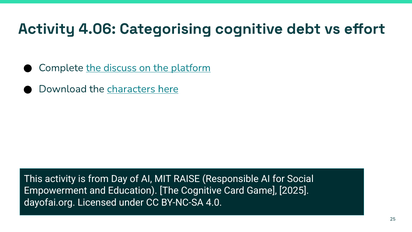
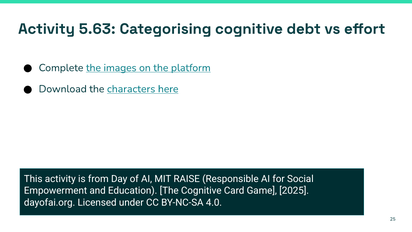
4.06: 4.06 -> 5.63 (97, 29)
discuss: discuss -> images (120, 68)
